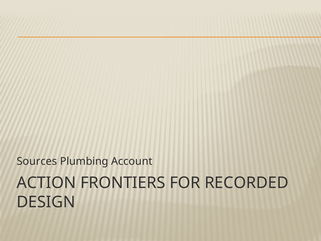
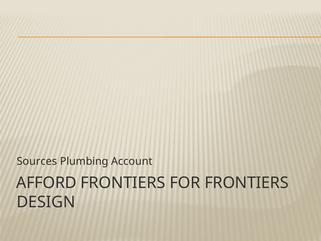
ACTION: ACTION -> AFFORD (46, 183)
FOR RECORDED: RECORDED -> FRONTIERS (247, 183)
